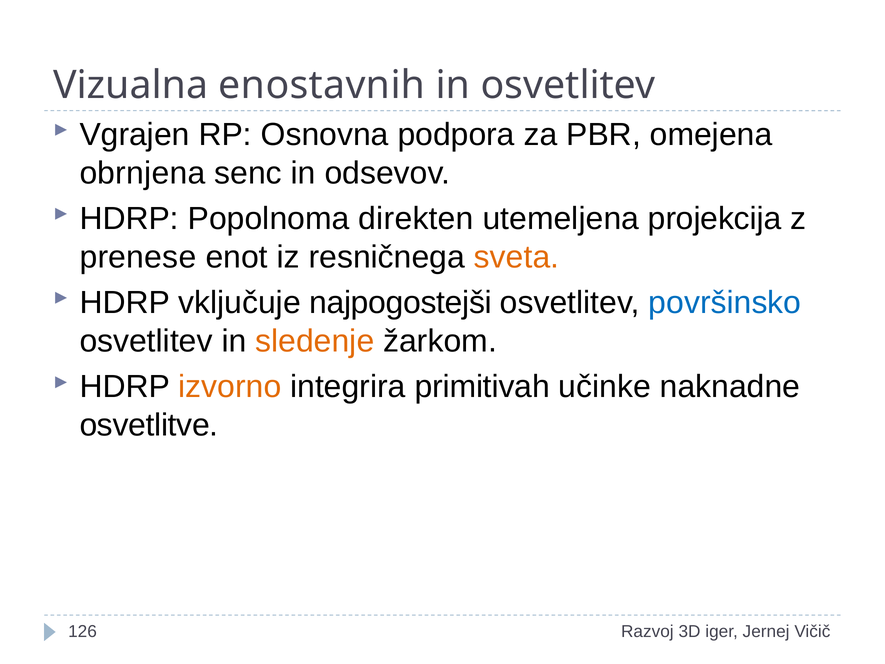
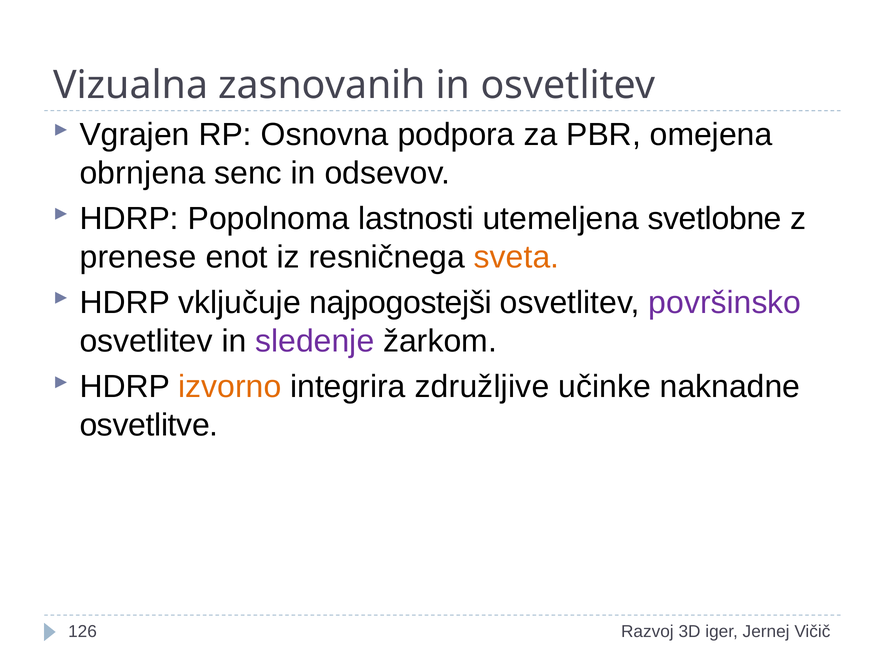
enostavnih: enostavnih -> zasnovanih (322, 85)
direkten: direkten -> lastnosti (416, 219)
projekcija: projekcija -> svetlobne (715, 219)
površinsko colour: blue -> purple (725, 303)
sledenje colour: orange -> purple (315, 341)
primitivah: primitivah -> združljive (482, 387)
